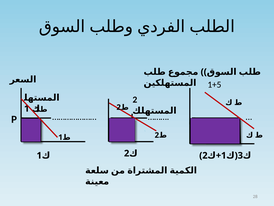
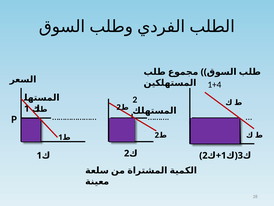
1+5: 1+5 -> 1+4 (214, 85)
